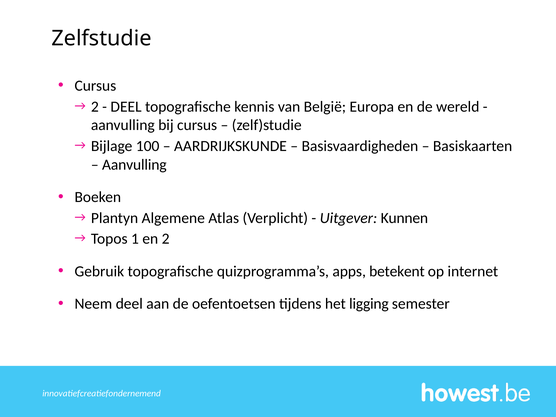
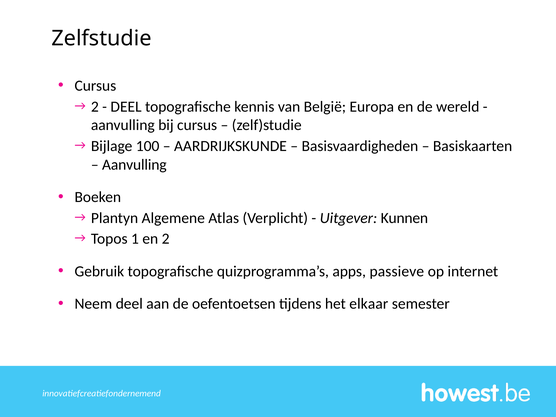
betekent: betekent -> passieve (397, 271)
ligging: ligging -> elkaar (369, 304)
